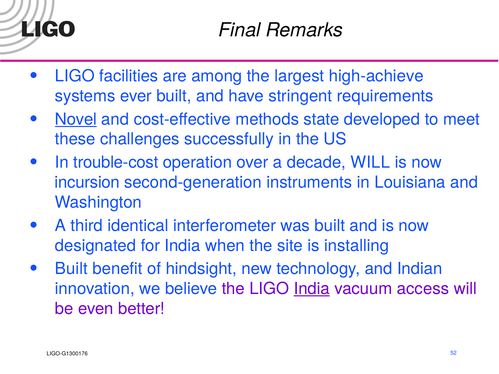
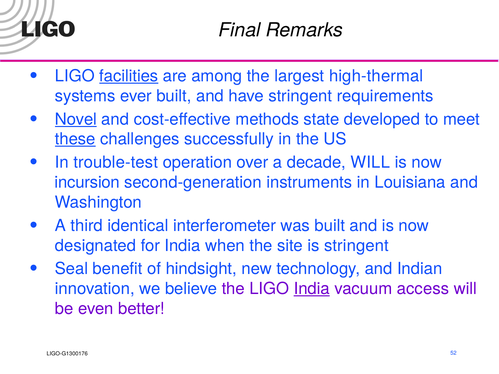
facilities underline: none -> present (129, 76)
high-achieve: high-achieve -> high-thermal (376, 76)
these underline: none -> present (75, 139)
trouble-cost: trouble-cost -> trouble-test (116, 163)
is installing: installing -> stringent (357, 246)
Built: Built -> Seal (72, 269)
